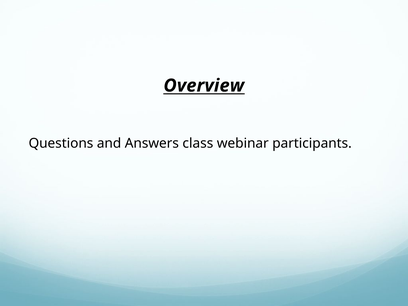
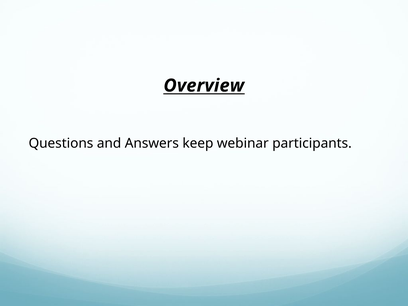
class: class -> keep (198, 143)
